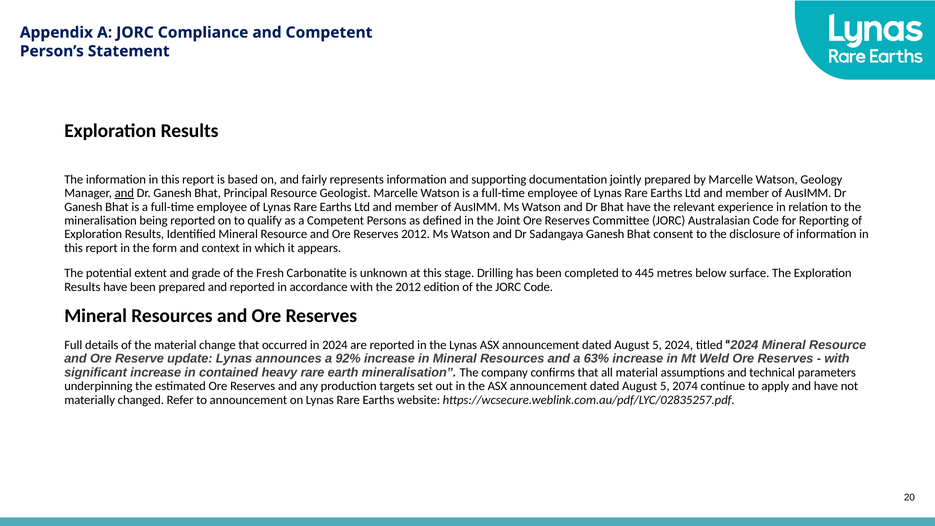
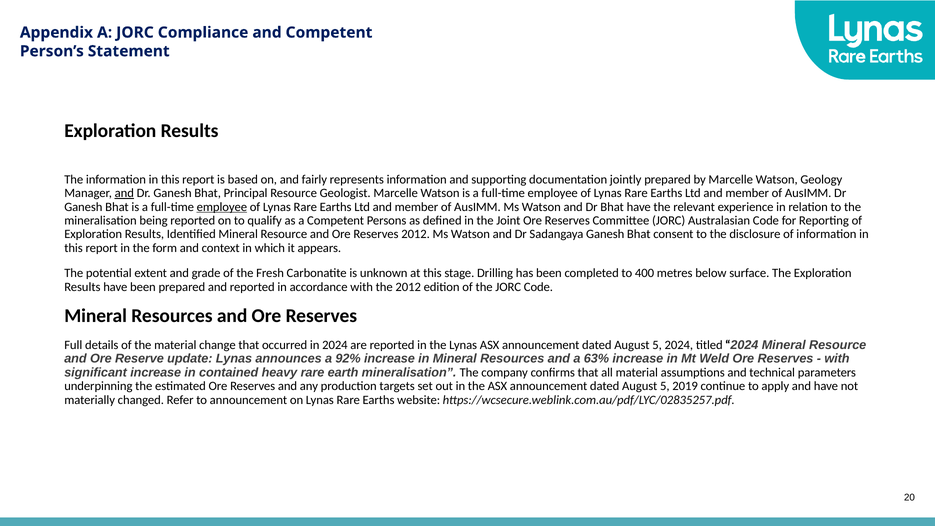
employee underline: none -> present (222, 207)
445: 445 -> 400 (645, 273)
2074: 2074 -> 2019 (685, 386)
